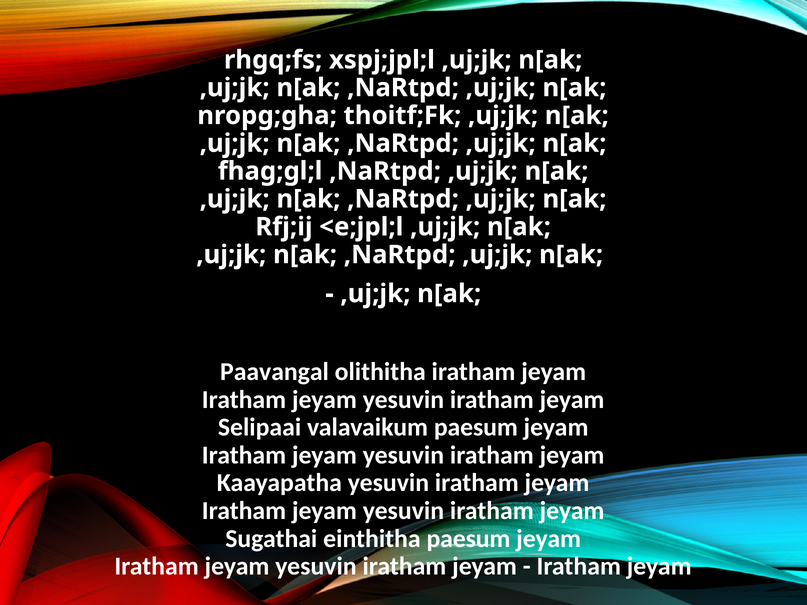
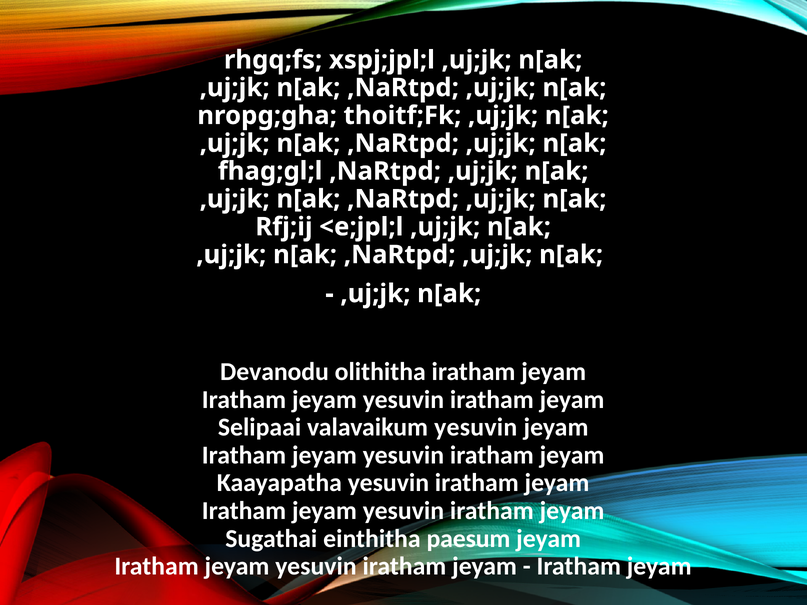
Paavangal: Paavangal -> Devanodu (275, 372)
valavaikum paesum: paesum -> yesuvin (476, 428)
